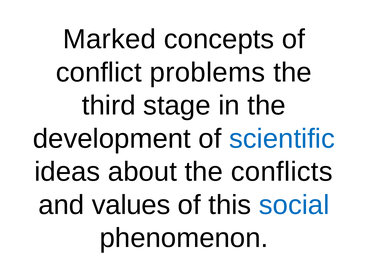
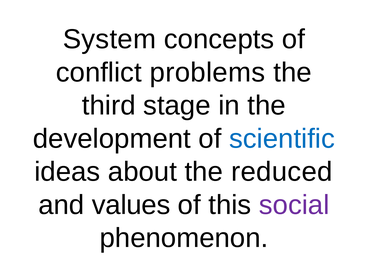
Marked: Marked -> System (109, 39)
conflicts: conflicts -> reduced (282, 172)
social colour: blue -> purple (294, 205)
